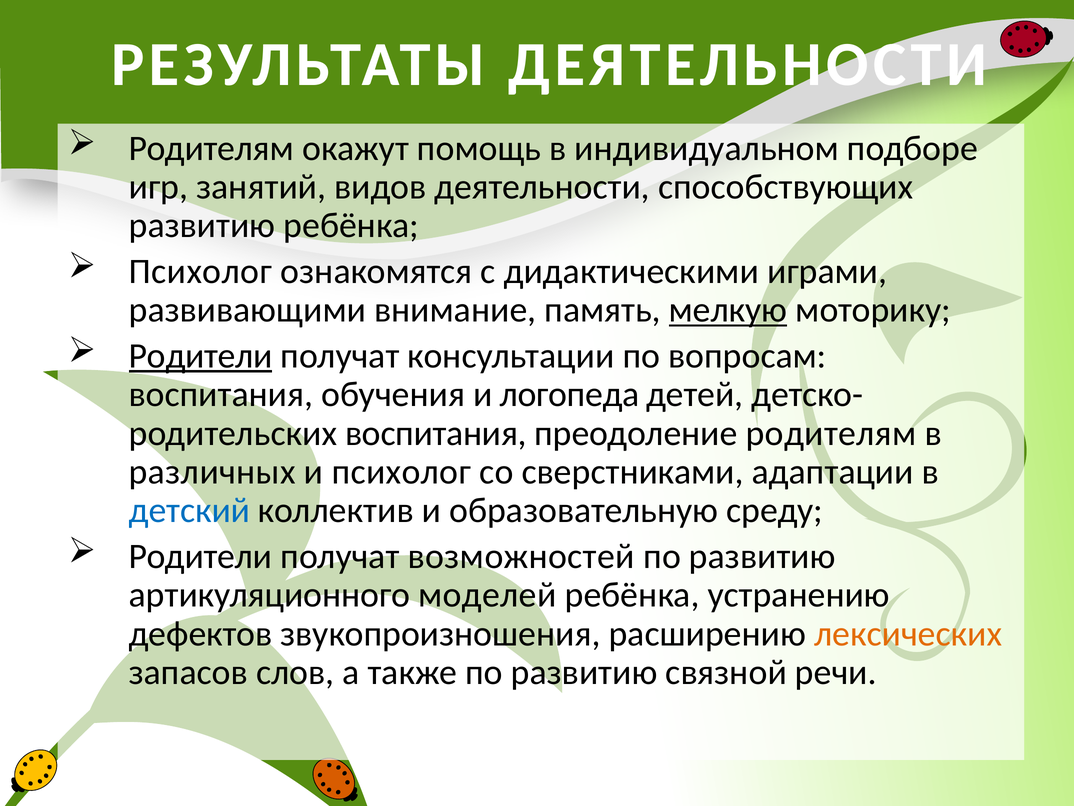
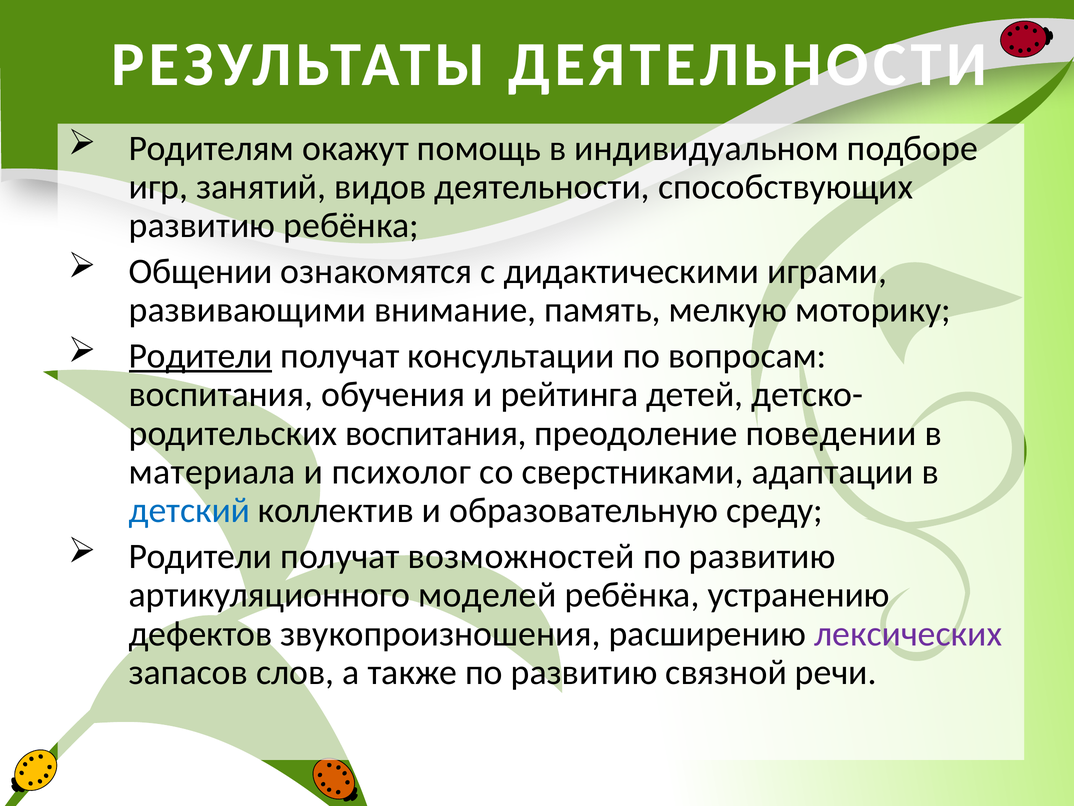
Психолог: Психолог -> Общении (201, 271)
мелкую underline: present -> none (728, 310)
логопеда: логопеда -> рейтинга (569, 394)
преодоление родителям: родителям -> поведении (831, 433)
различных: различных -> материала (212, 472)
лексических colour: orange -> purple (908, 633)
